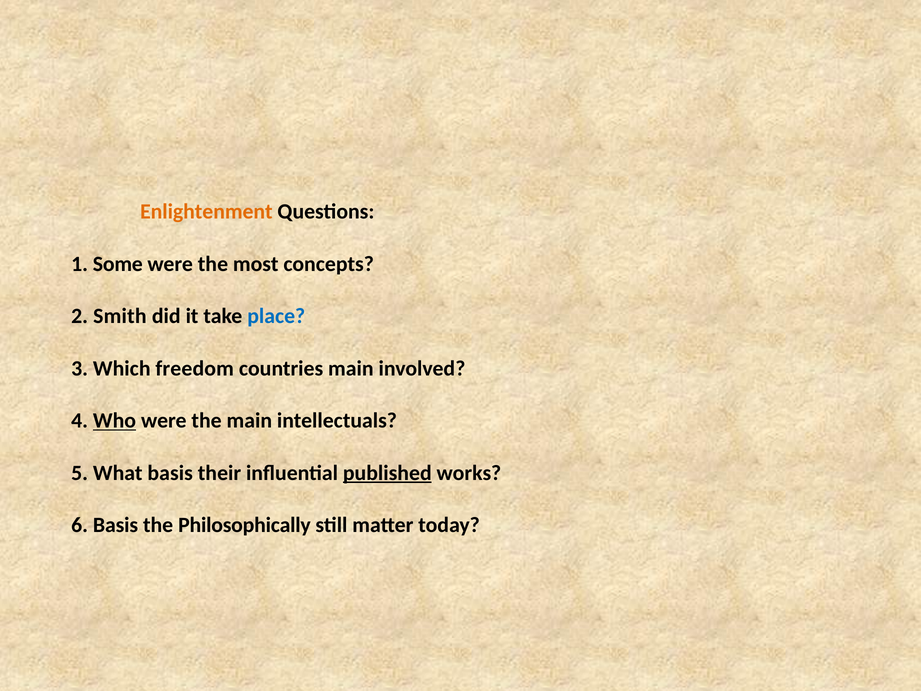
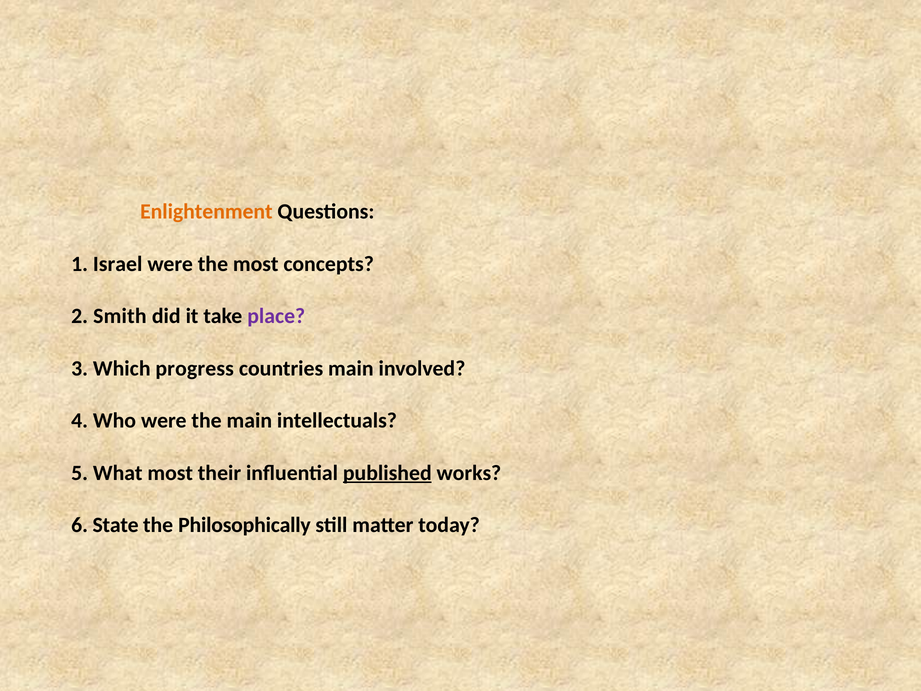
Some: Some -> Israel (118, 264)
place colour: blue -> purple (276, 316)
freedom: freedom -> progress (195, 368)
Who underline: present -> none (115, 421)
What basis: basis -> most (170, 473)
6 Basis: Basis -> State (116, 525)
